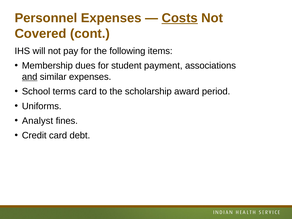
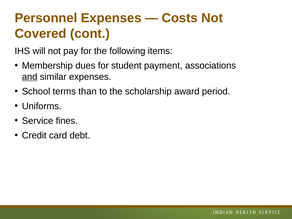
Costs underline: present -> none (180, 18)
terms card: card -> than (88, 91)
Analyst: Analyst -> Service (38, 121)
